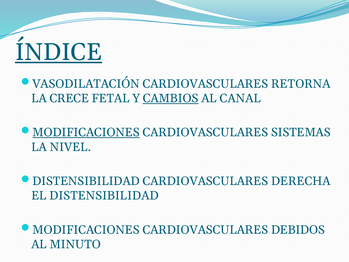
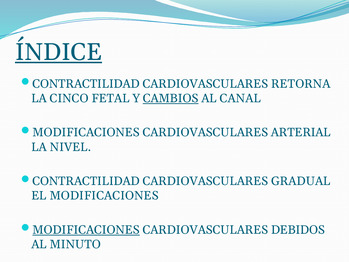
VASODILATACIÓN: VASODILATACIÓN -> CONTRACTILIDAD (86, 84)
CRECE: CRECE -> CINCO (69, 98)
MODIFICACIONES underline: present -> none (86, 132)
SISTEMAS: SISTEMAS -> ARTERIAL (301, 132)
DISTENSIBILIDAD: DISTENSIBILIDAD -> CONTRACTILIDAD (86, 181)
DERECHA: DERECHA -> GRADUAL (301, 181)
EL DISTENSIBILIDAD: DISTENSIBILIDAD -> MODIFICACIONES (104, 196)
MODIFICACIONES underline: none -> present (86, 230)
